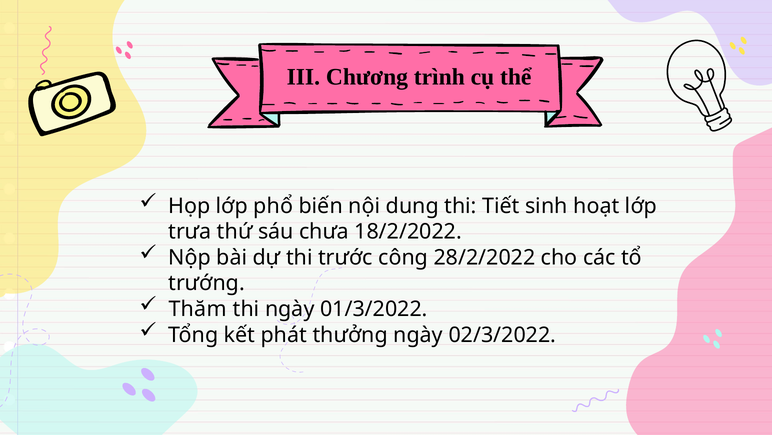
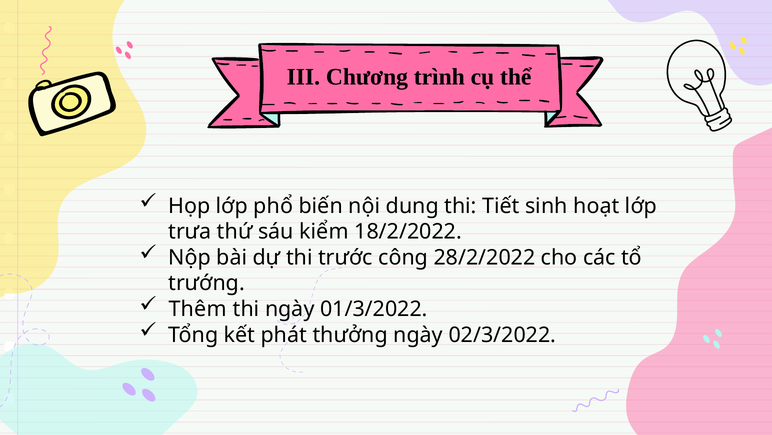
chưa: chưa -> kiểm (324, 231)
Thăm: Thăm -> Thêm (198, 309)
